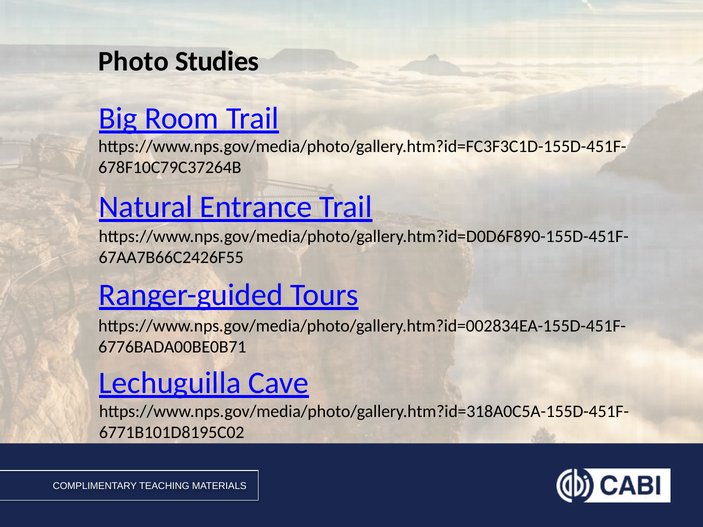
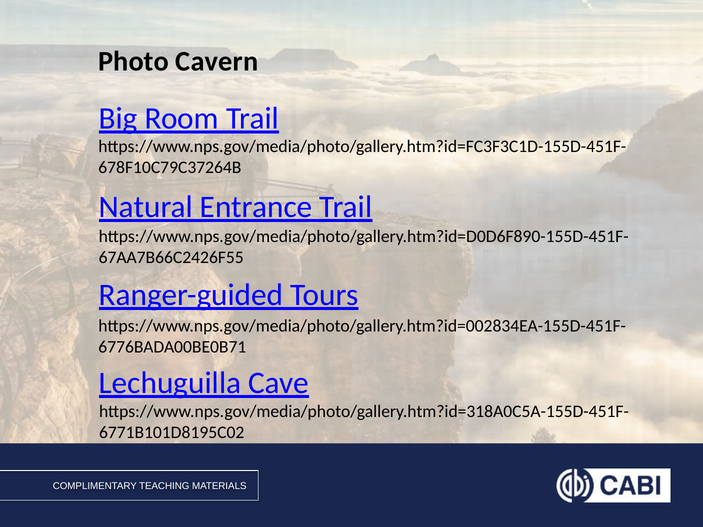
Studies: Studies -> Cavern (217, 61)
